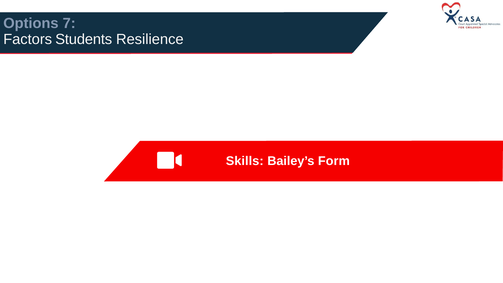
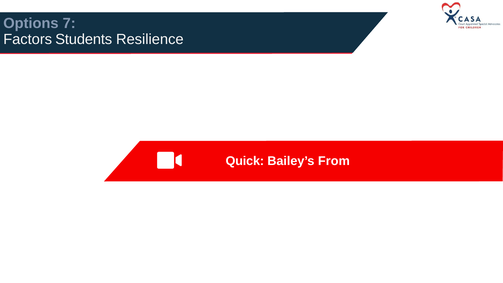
Skills: Skills -> Quick (245, 161)
Form: Form -> From (334, 161)
